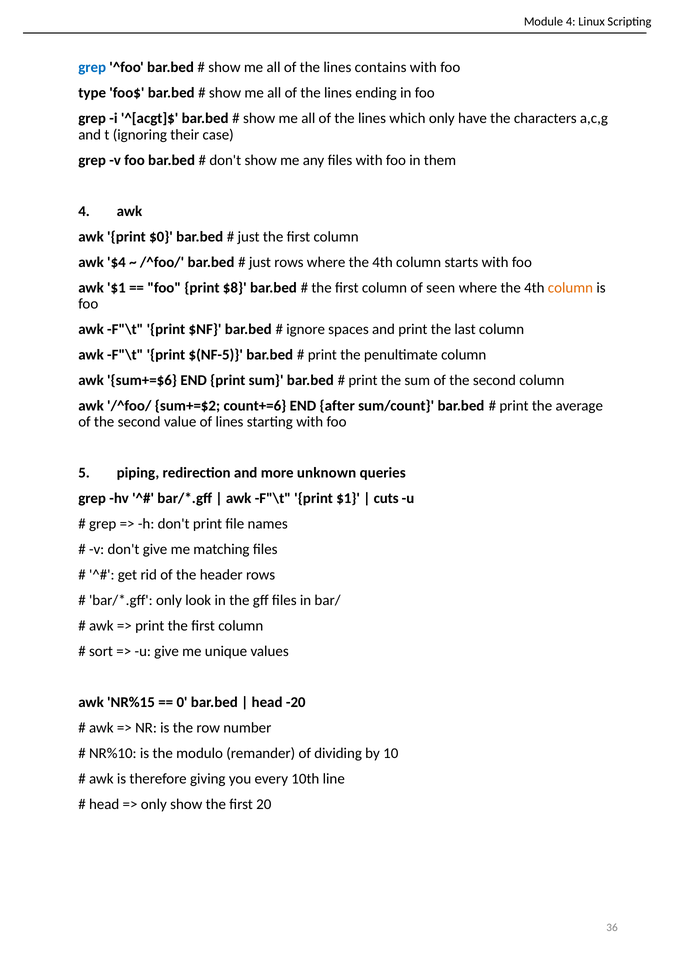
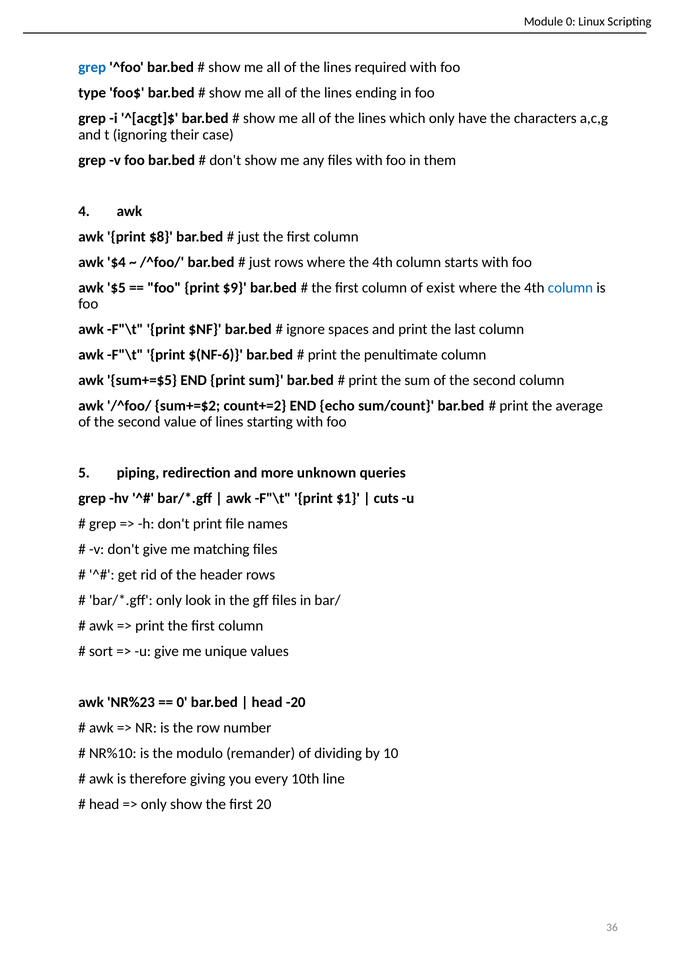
Module 4: 4 -> 0 (571, 22)
contains: contains -> required (381, 68)
$0: $0 -> $8 (161, 237)
awk $1: $1 -> $5 (116, 288)
$8: $8 -> $9 (235, 288)
seen: seen -> exist (441, 288)
column colour: orange -> blue (570, 288)
$(NF-5: $(NF-5 -> $(NF-6 (216, 355)
sum+=$6: sum+=$6 -> sum+=$5 (142, 380)
count+=6: count+=6 -> count+=2 (255, 406)
after: after -> echo (337, 406)
NR%15: NR%15 -> NR%23 (131, 703)
